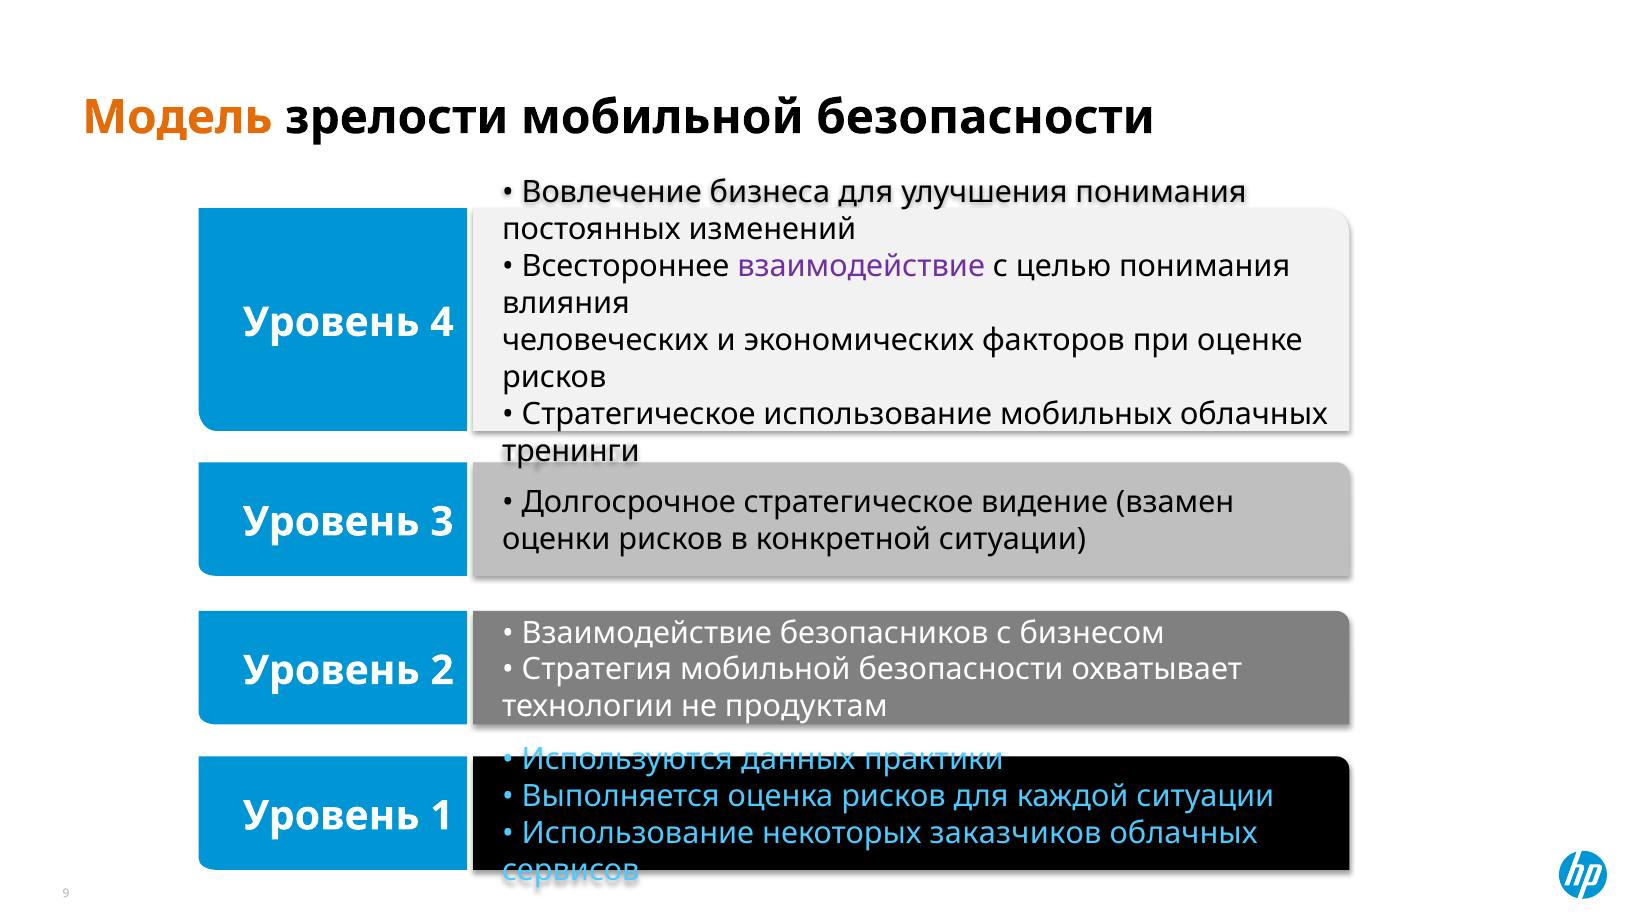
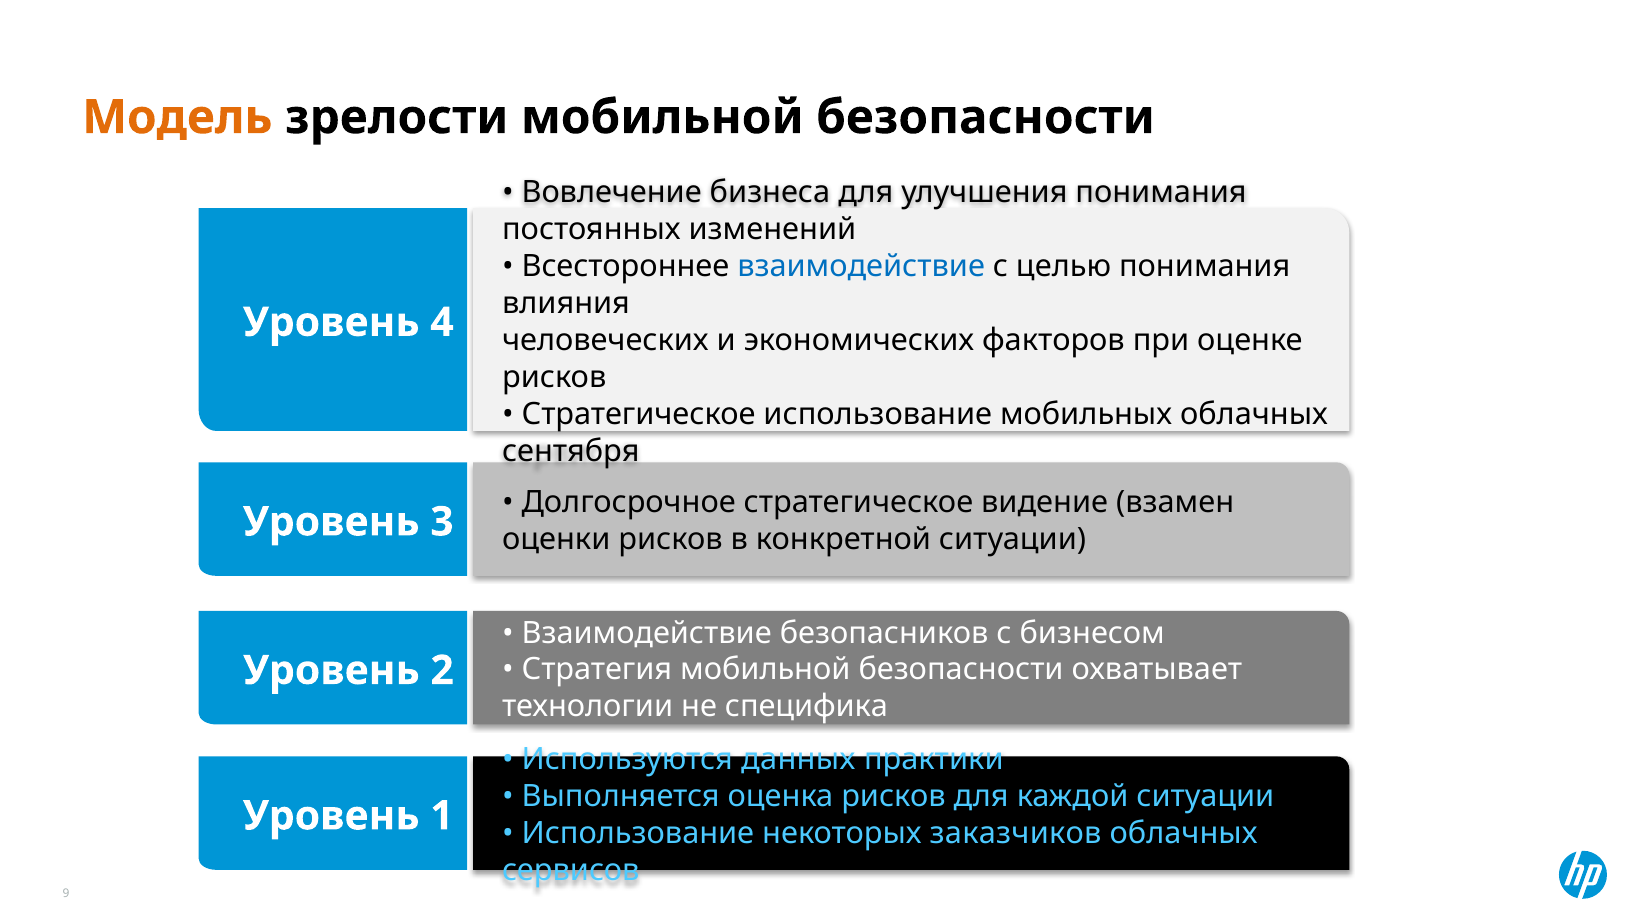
взаимодействие colour: purple -> blue (861, 266)
тренинги: тренинги -> сентября (571, 451)
продуктам: продуктам -> специфика (806, 707)
